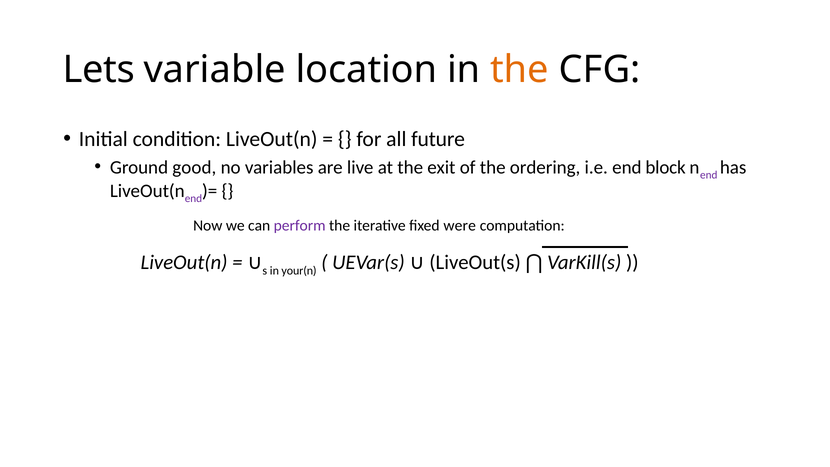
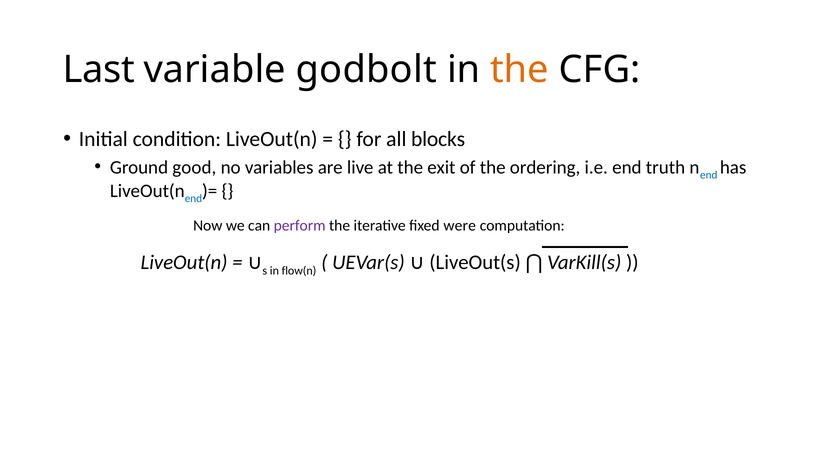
Lets: Lets -> Last (99, 70)
location: location -> godbolt (366, 70)
future: future -> blocks (438, 139)
block: block -> truth (665, 168)
end colour: purple -> blue (709, 175)
end colour: purple -> blue (193, 198)
your(n: your(n -> flow(n (299, 271)
